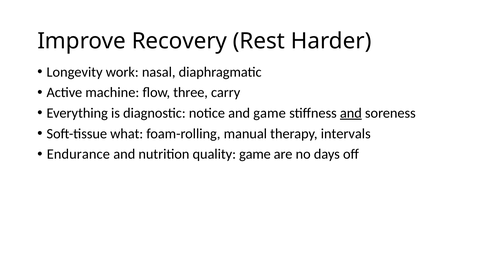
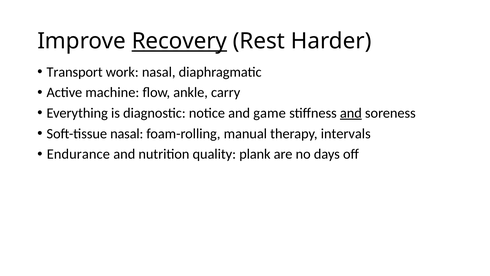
Recovery underline: none -> present (179, 41)
Longevity: Longevity -> Transport (75, 72)
three: three -> ankle (191, 92)
Soft-tissue what: what -> nasal (127, 133)
quality game: game -> plank (255, 154)
